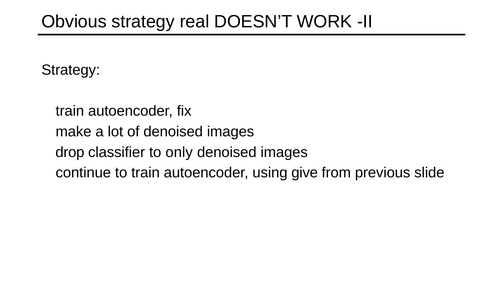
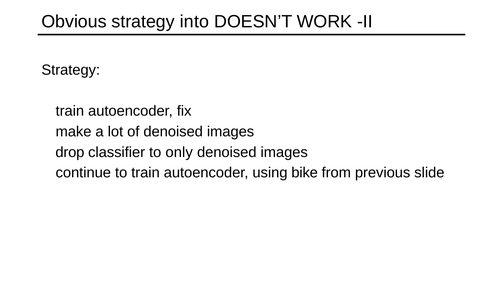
real: real -> into (194, 22)
give: give -> bike (305, 173)
